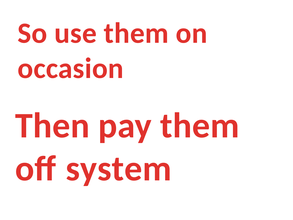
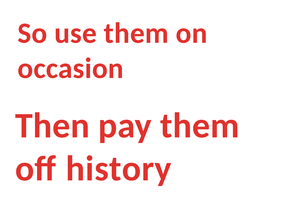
system: system -> history (119, 168)
